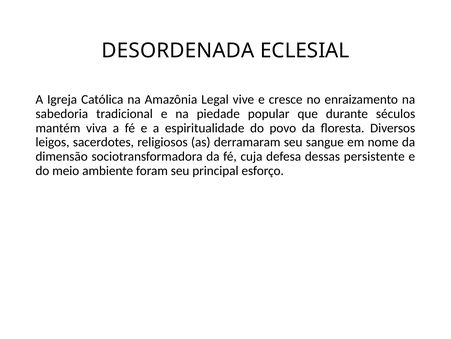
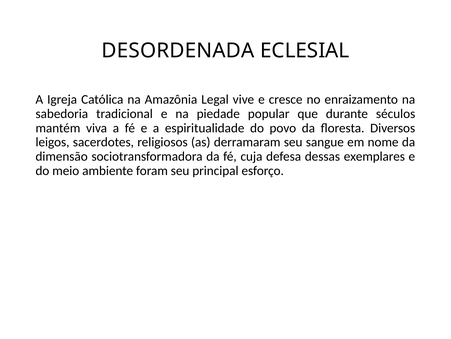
persistente: persistente -> exemplares (374, 156)
